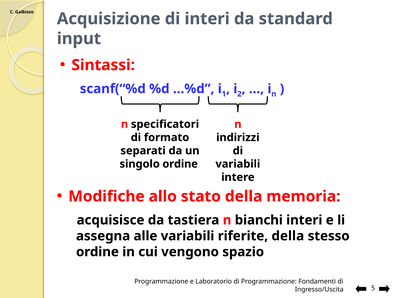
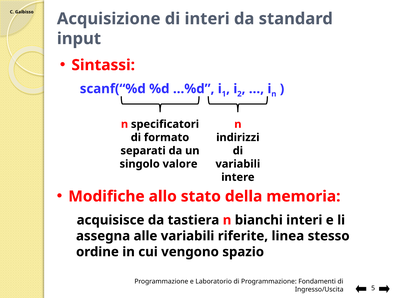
singolo ordine: ordine -> valore (180, 164)
riferite della: della -> linea (288, 236)
